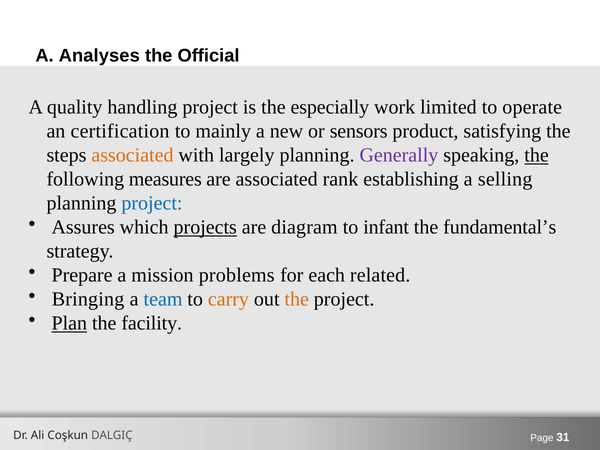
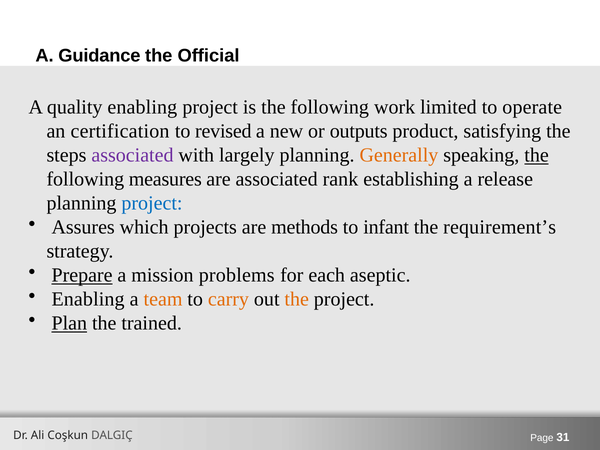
Analyses: Analyses -> Guidance (99, 56)
quality handling: handling -> enabling (142, 107)
is the especially: especially -> following (330, 107)
mainly: mainly -> revised (223, 131)
sensors: sensors -> outputs (359, 131)
associated colour: orange -> purple (132, 155)
Generally colour: purple -> orange (399, 155)
selling: selling -> release (505, 179)
projects underline: present -> none (205, 227)
diagram: diagram -> methods (305, 227)
fundamental’s: fundamental’s -> requirement’s (500, 227)
Prepare underline: none -> present (82, 275)
related: related -> aseptic (380, 275)
Bringing: Bringing -> Enabling (88, 299)
team colour: blue -> orange (163, 299)
facility: facility -> trained (152, 323)
